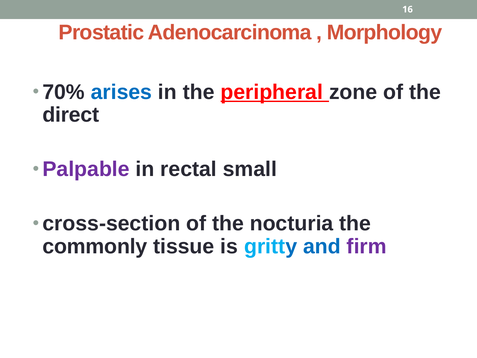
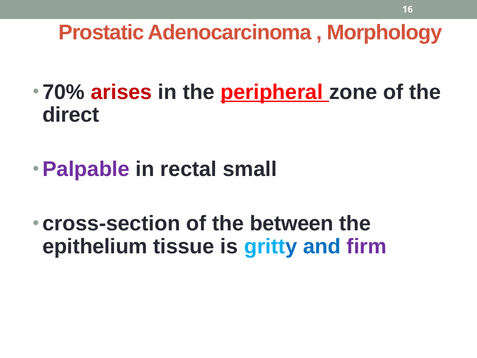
arises colour: blue -> red (121, 92)
nocturia: nocturia -> between (292, 223)
commonly: commonly -> epithelium (95, 246)
